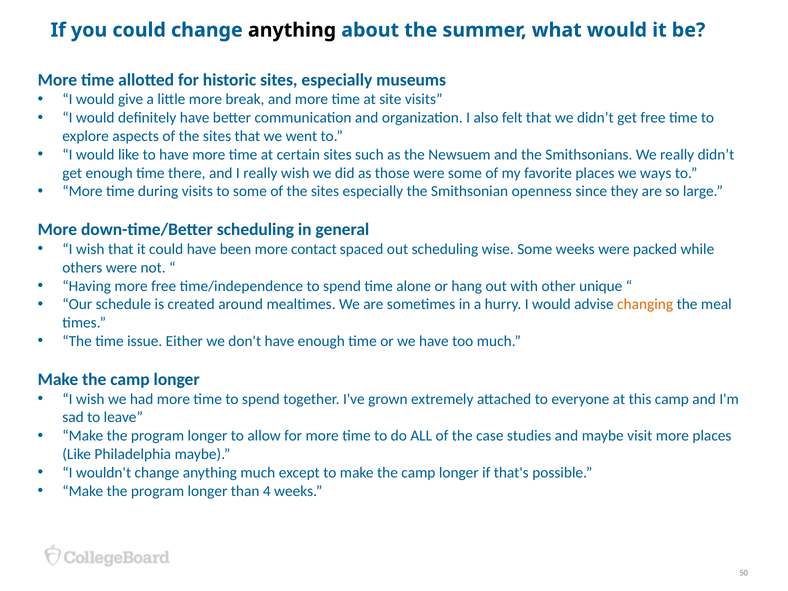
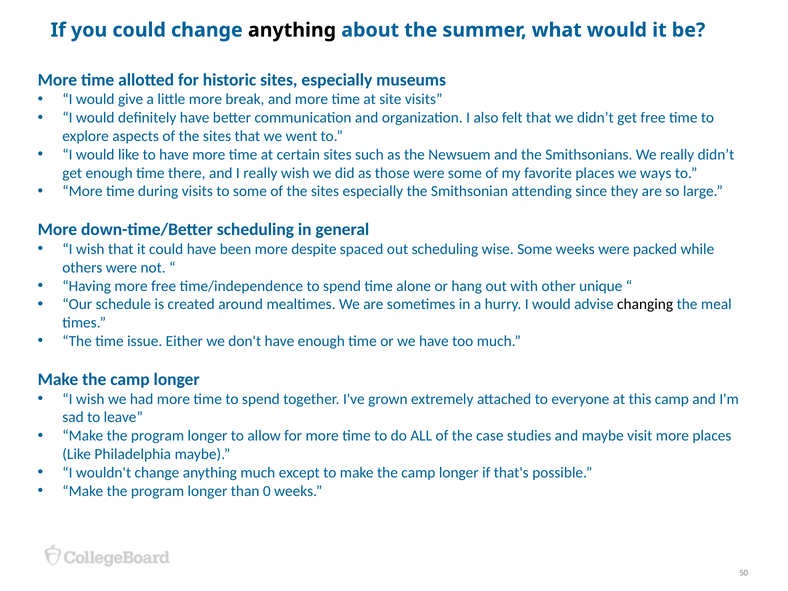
openness: openness -> attending (542, 191)
contact: contact -> despite (314, 249)
changing colour: orange -> black (645, 304)
4: 4 -> 0 (267, 491)
